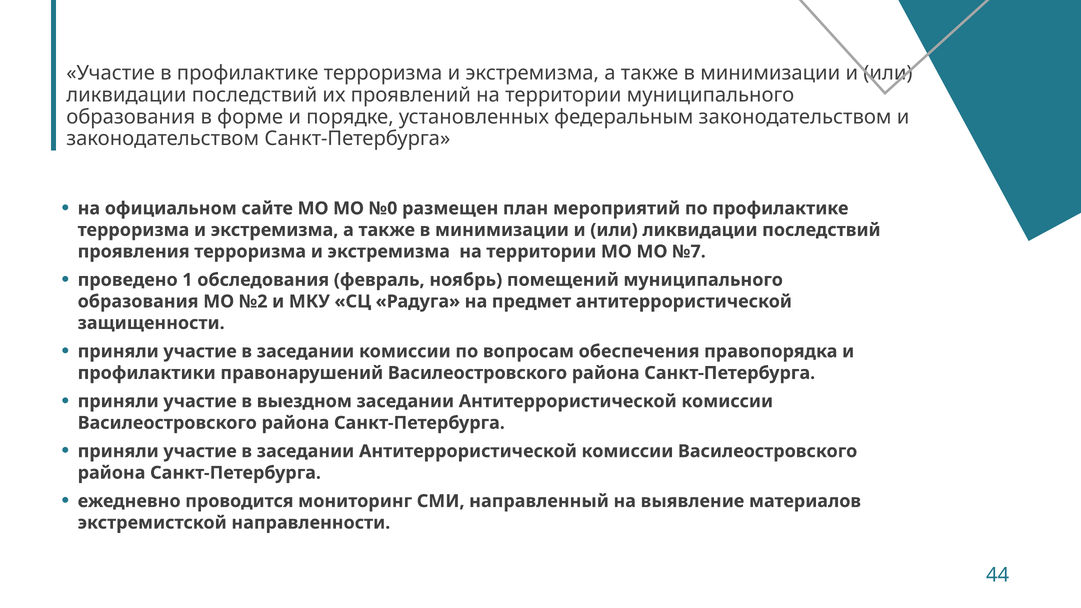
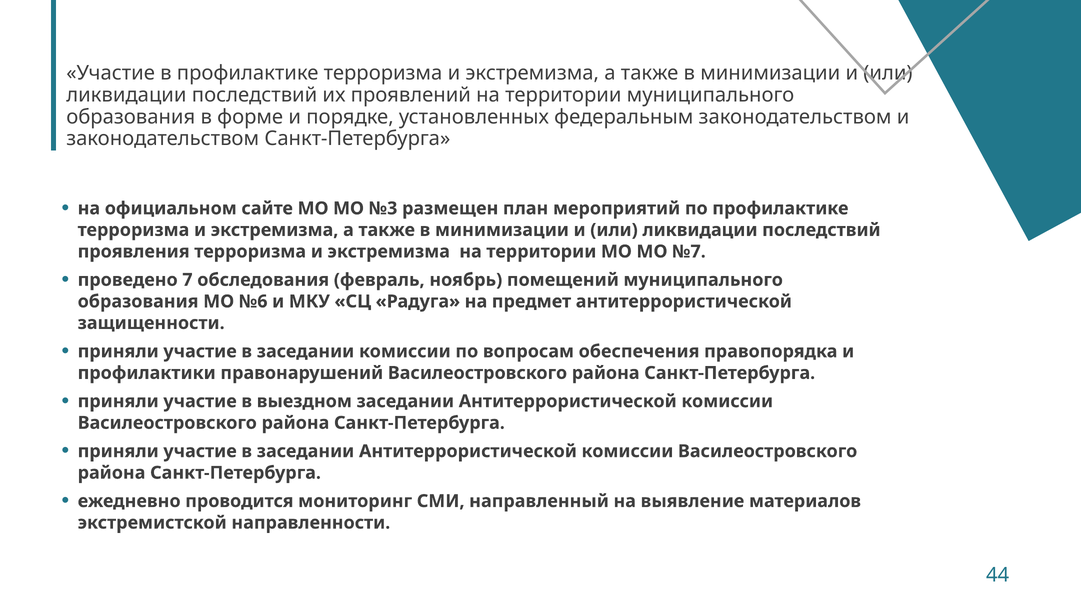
№0: №0 -> №3 (383, 208)
1: 1 -> 7 (187, 280)
№2: №2 -> №6 (253, 302)
